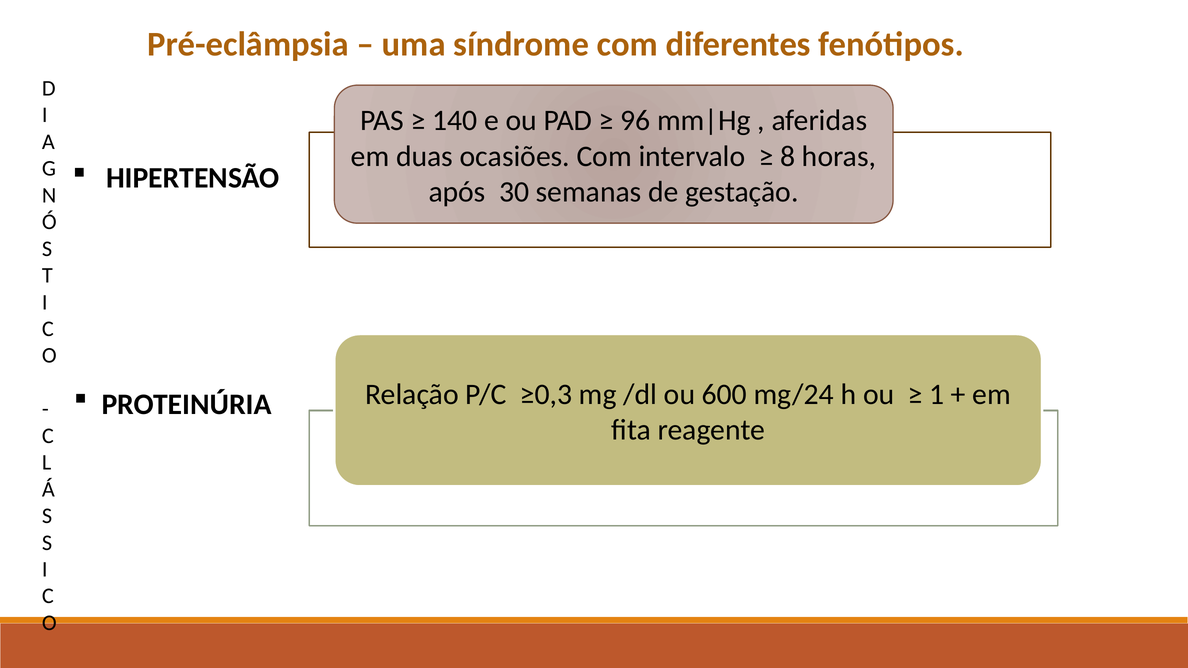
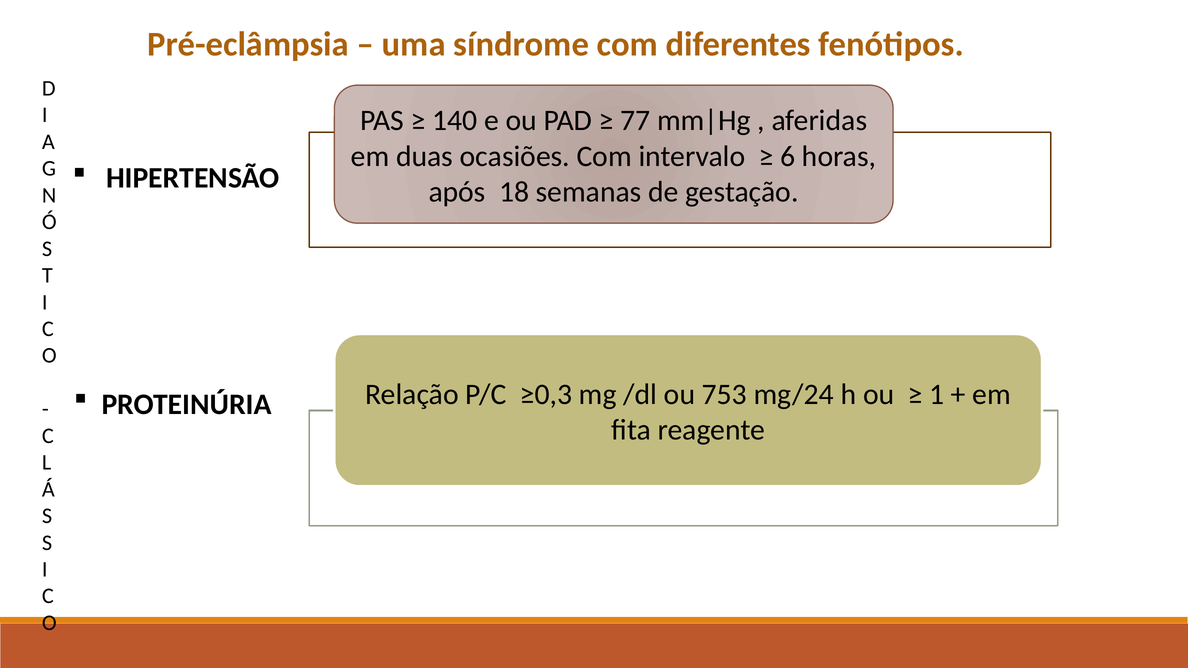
96: 96 -> 77 (635, 121)
8: 8 -> 6 (788, 156)
30: 30 -> 18 (514, 192)
600: 600 -> 753 (724, 395)
